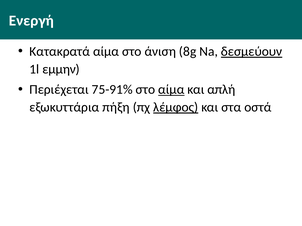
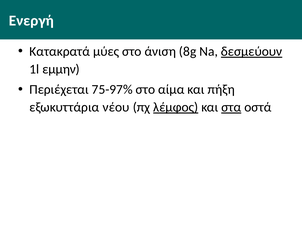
Κατακρατά αίμα: αίμα -> μύες (106, 52)
75-91%: 75-91% -> 75-97% (112, 90)
αίμα underline: present -> none (171, 90)
απλή: απλή -> πήξη (221, 90)
πήξη: πήξη -> νέου (116, 107)
στα underline: none -> present (231, 107)
